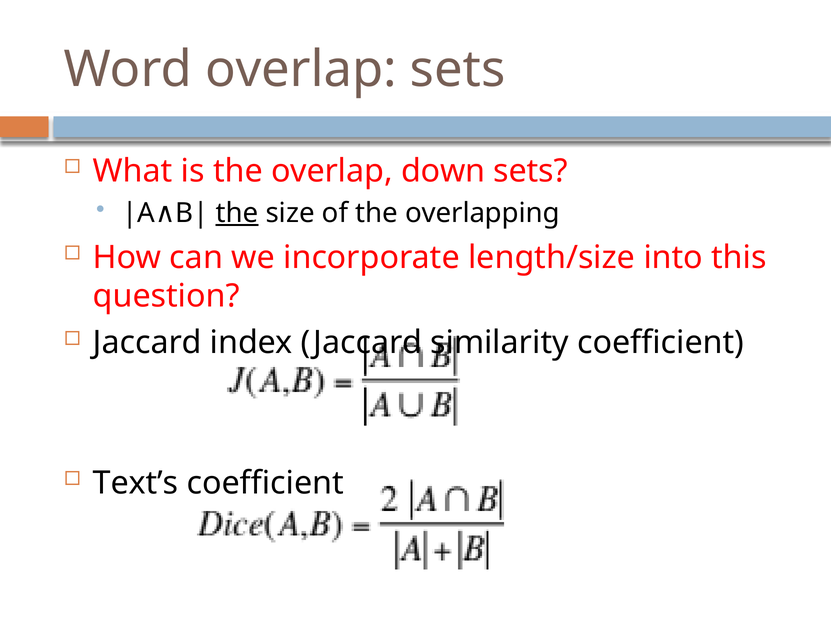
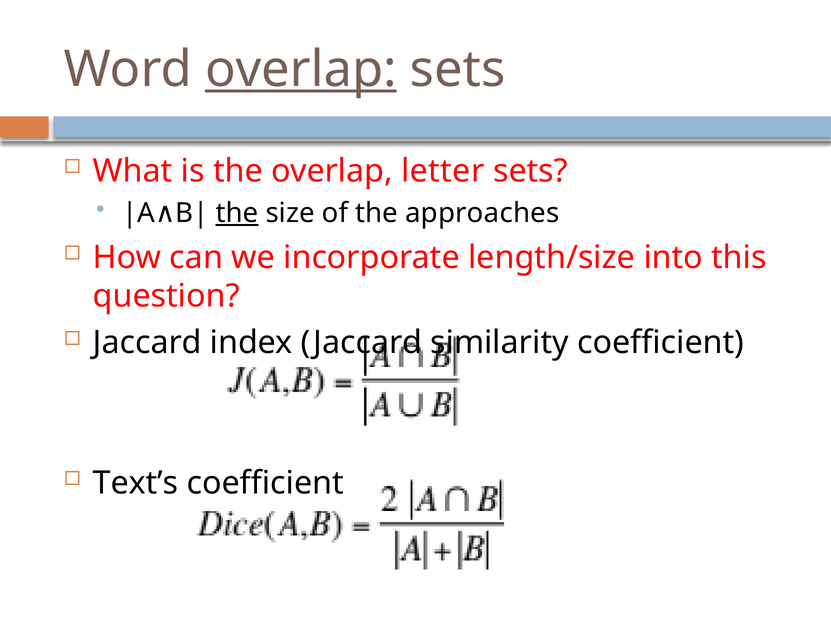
overlap underline: none -> present (301, 69)
down: down -> letter (443, 171)
overlapping: overlapping -> approaches (482, 213)
